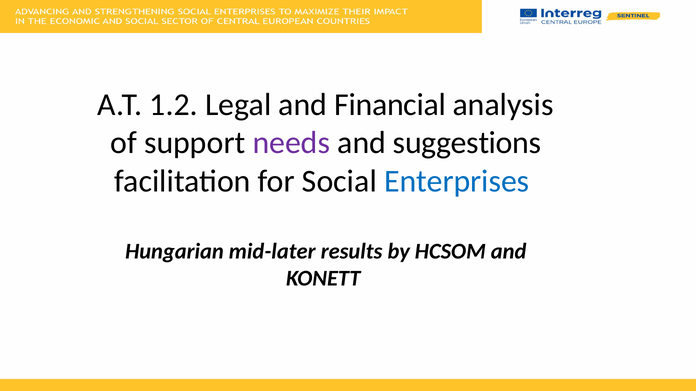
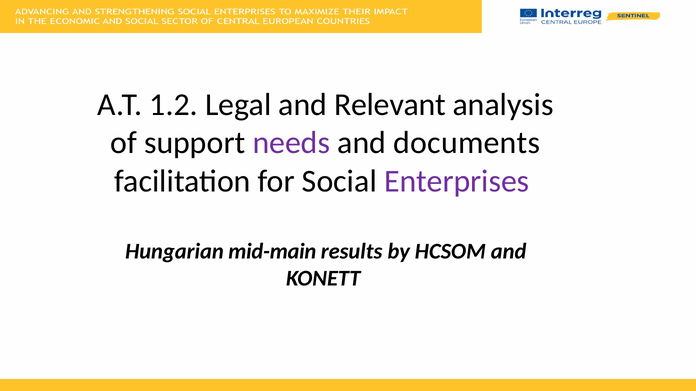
Financial: Financial -> Relevant (390, 105)
suggestions: suggestions -> documents (467, 143)
Enterprises colour: blue -> purple (457, 181)
mid-later: mid-later -> mid-main (272, 252)
